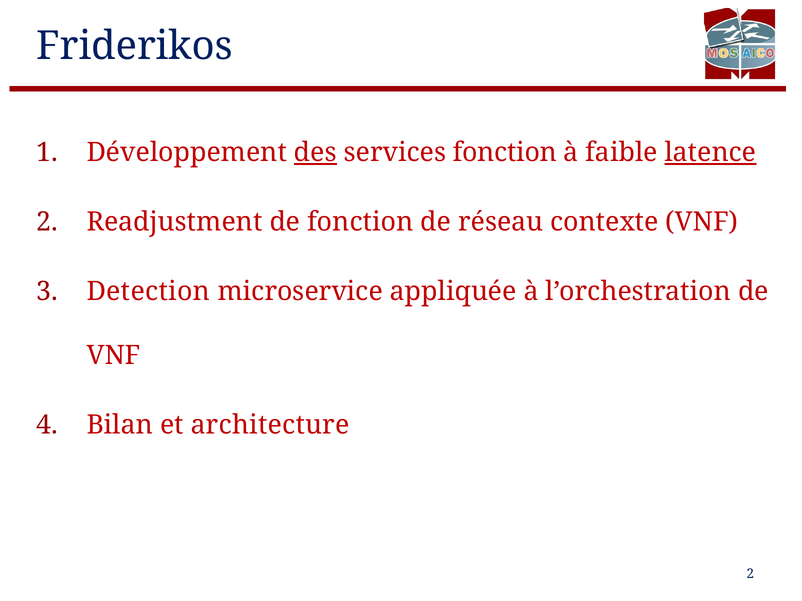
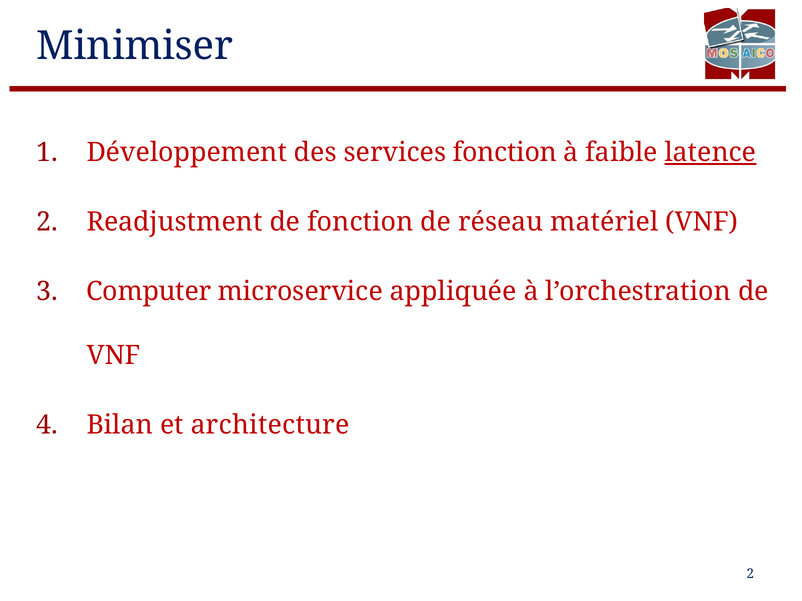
Friderikos: Friderikos -> Minimiser (135, 46)
des underline: present -> none (315, 153)
contexte: contexte -> matériel (604, 222)
Detection: Detection -> Computer (149, 292)
